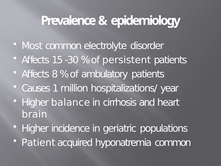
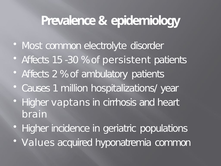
8: 8 -> 2 (55, 74)
balance: balance -> vaptans (71, 102)
Patient: Patient -> Values (38, 142)
